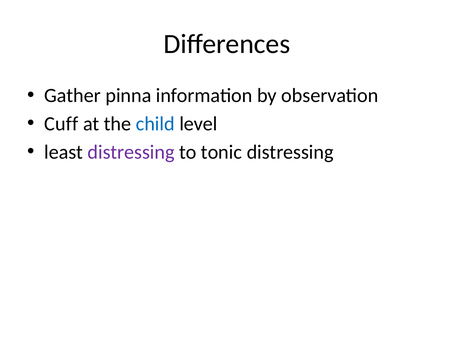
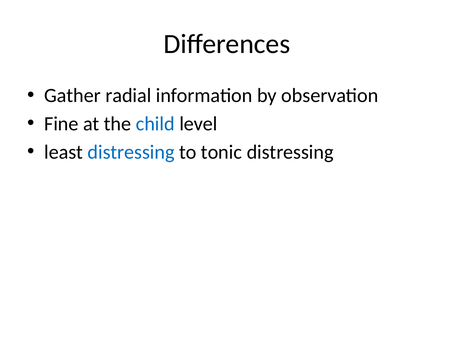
pinna: pinna -> radial (128, 95)
Cuff: Cuff -> Fine (61, 124)
distressing colour: purple -> blue (131, 152)
